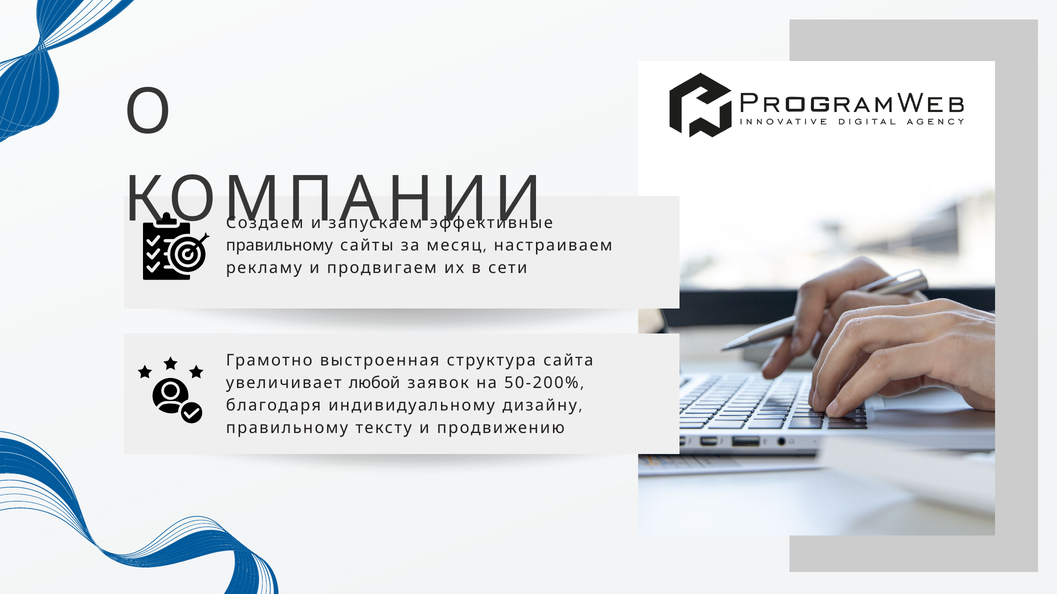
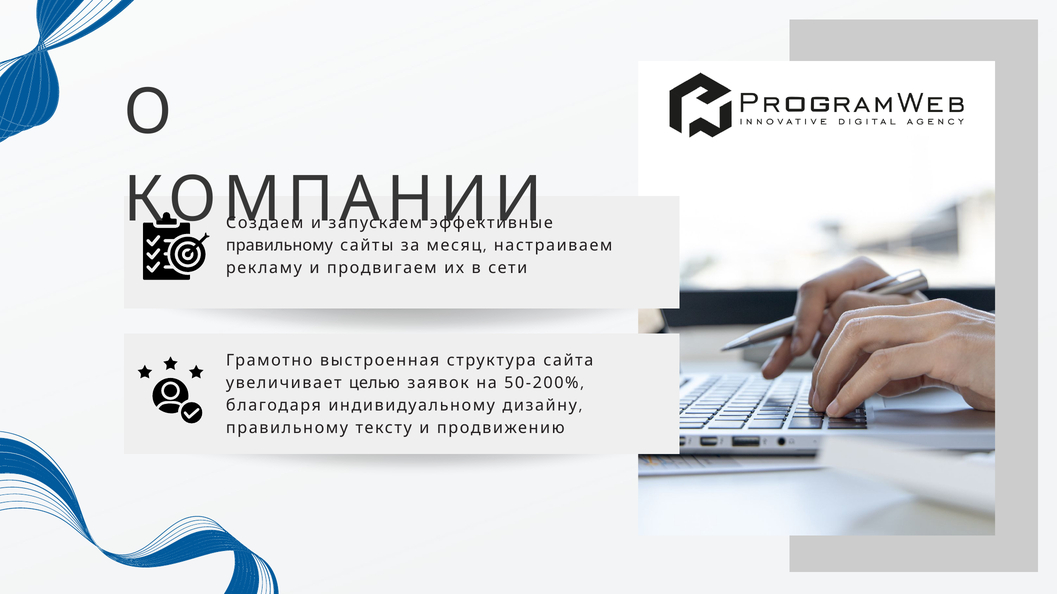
любой: любой -> целью (374, 383)
